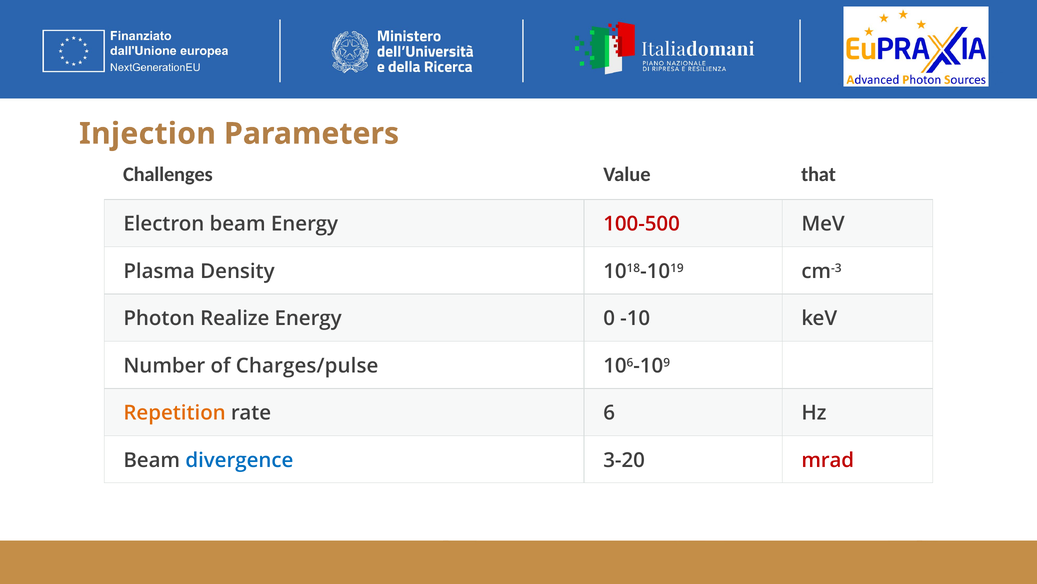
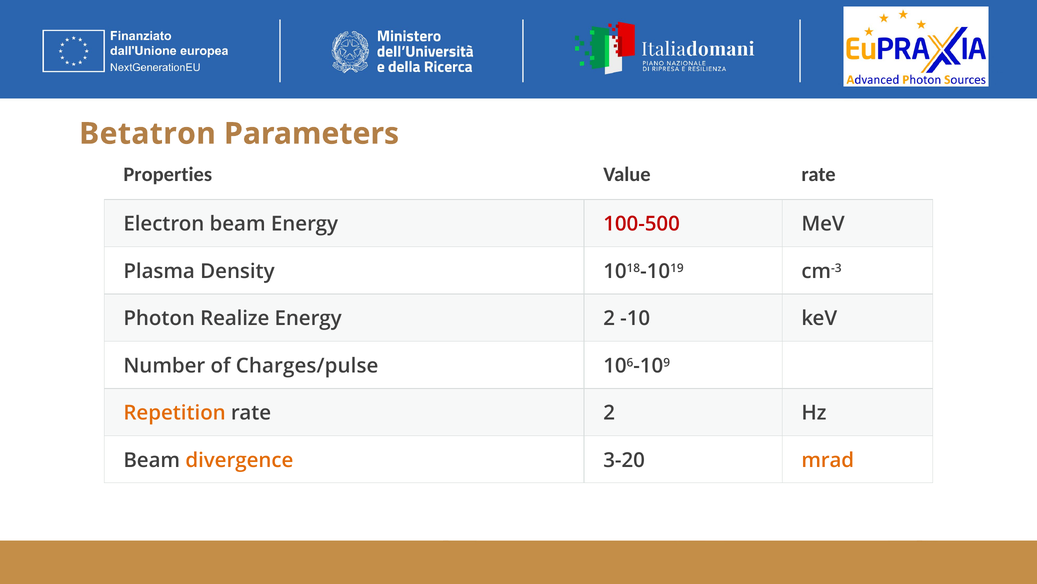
Injection: Injection -> Betatron (148, 134)
Challenges: Challenges -> Properties (168, 174)
Value that: that -> rate (819, 174)
Energy 0: 0 -> 2 (609, 318)
rate 6: 6 -> 2 (609, 413)
divergence colour: blue -> orange (239, 460)
mrad colour: red -> orange (828, 460)
